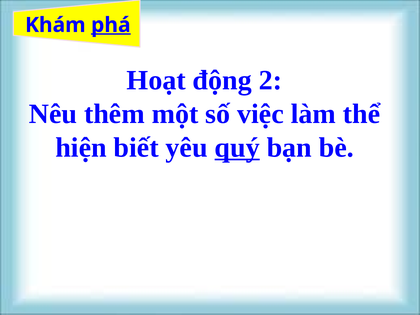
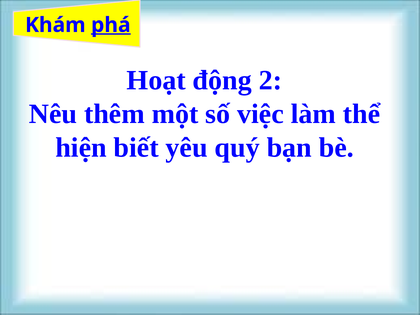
quý underline: present -> none (237, 148)
